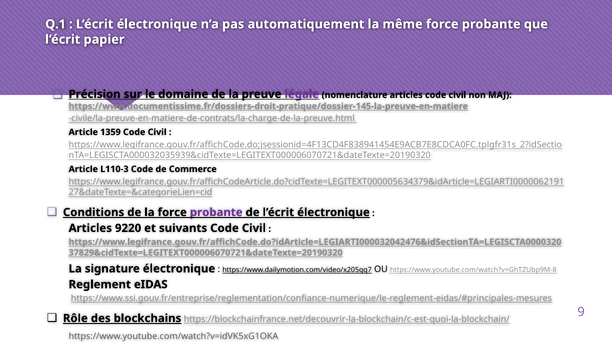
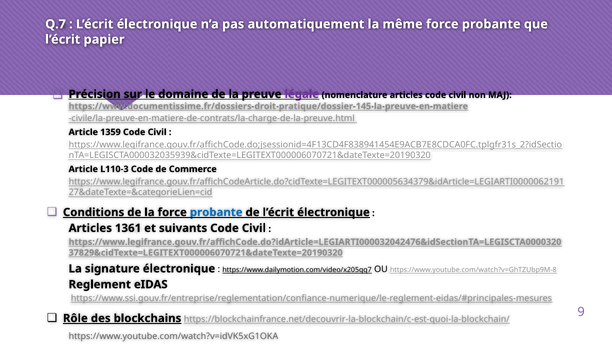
Q.1: Q.1 -> Q.7 (56, 24)
probante colour: purple -> blue (216, 212)
9220: 9220 -> 1361 (128, 228)
